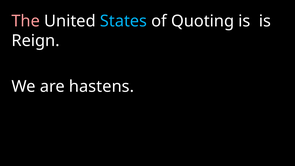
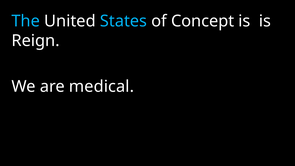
The colour: pink -> light blue (26, 21)
Quoting: Quoting -> Concept (203, 21)
hastens: hastens -> medical (102, 87)
